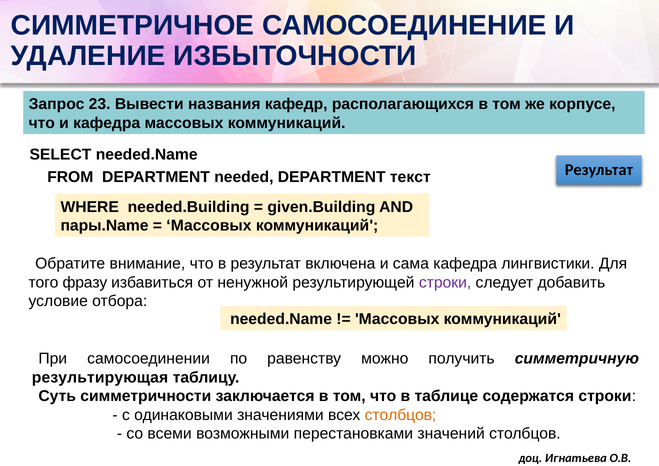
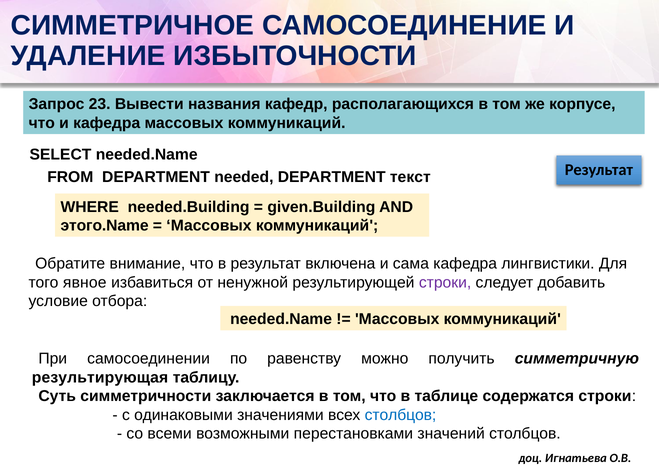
пары.Name: пары.Name -> этого.Name (105, 226)
фразу: фразу -> явное (85, 282)
столбцов colour: orange -> blue (401, 415)
